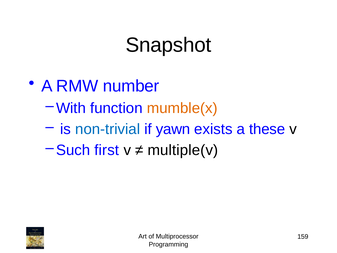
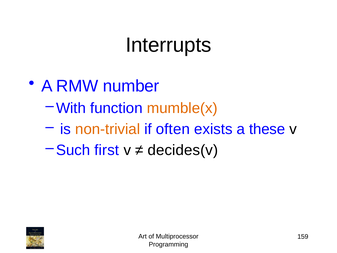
Snapshot: Snapshot -> Interrupts (168, 45)
non-trivial colour: blue -> orange (108, 129)
yawn: yawn -> often (173, 129)
multiple(v: multiple(v -> decides(v (183, 150)
